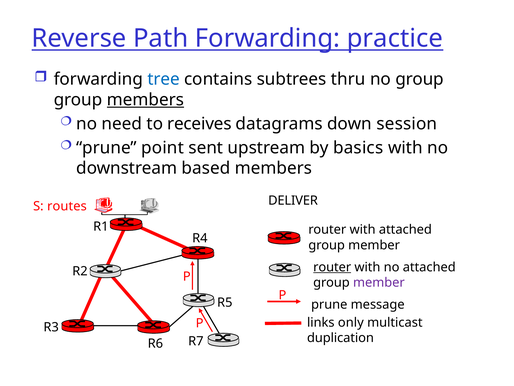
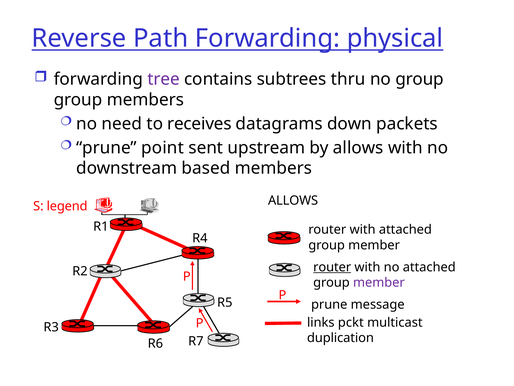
practice: practice -> physical (395, 38)
tree colour: blue -> purple (164, 79)
members underline: present -> none (146, 100)
session: session -> packets (407, 124)
by basics: basics -> allows (358, 148)
DELIVER: DELIVER -> ALLOWS (293, 200)
routes: routes -> legend (67, 206)
only: only -> pckt (351, 322)
